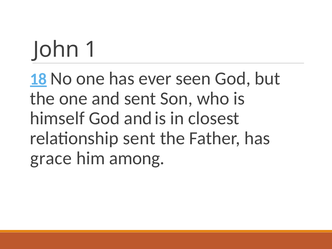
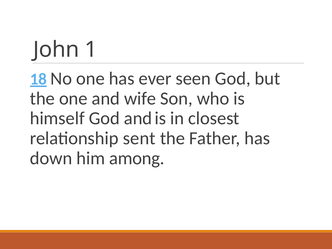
and sent: sent -> wife (140, 98)
grace: grace -> down (51, 158)
